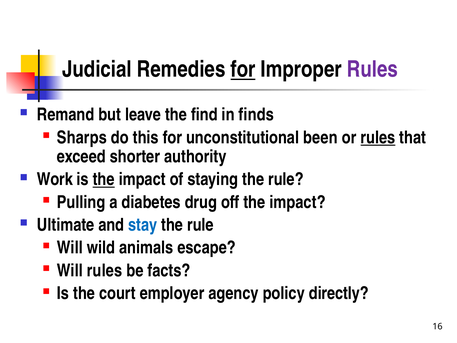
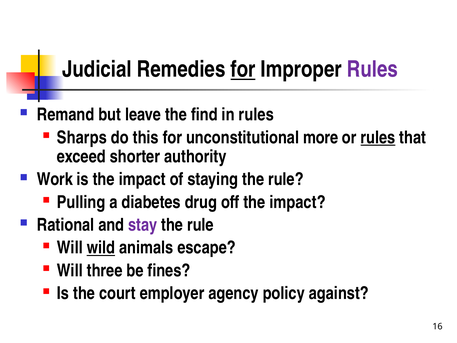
in finds: finds -> rules (256, 115)
been: been -> more (321, 137)
the underline: present -> none (104, 179)
Ultimate: Ultimate -> Rational (66, 225)
stay colour: blue -> purple (143, 225)
wild underline: none -> present (101, 248)
Will rules: rules -> three (105, 270)
facts: facts -> fines (169, 270)
directly: directly -> against (339, 293)
